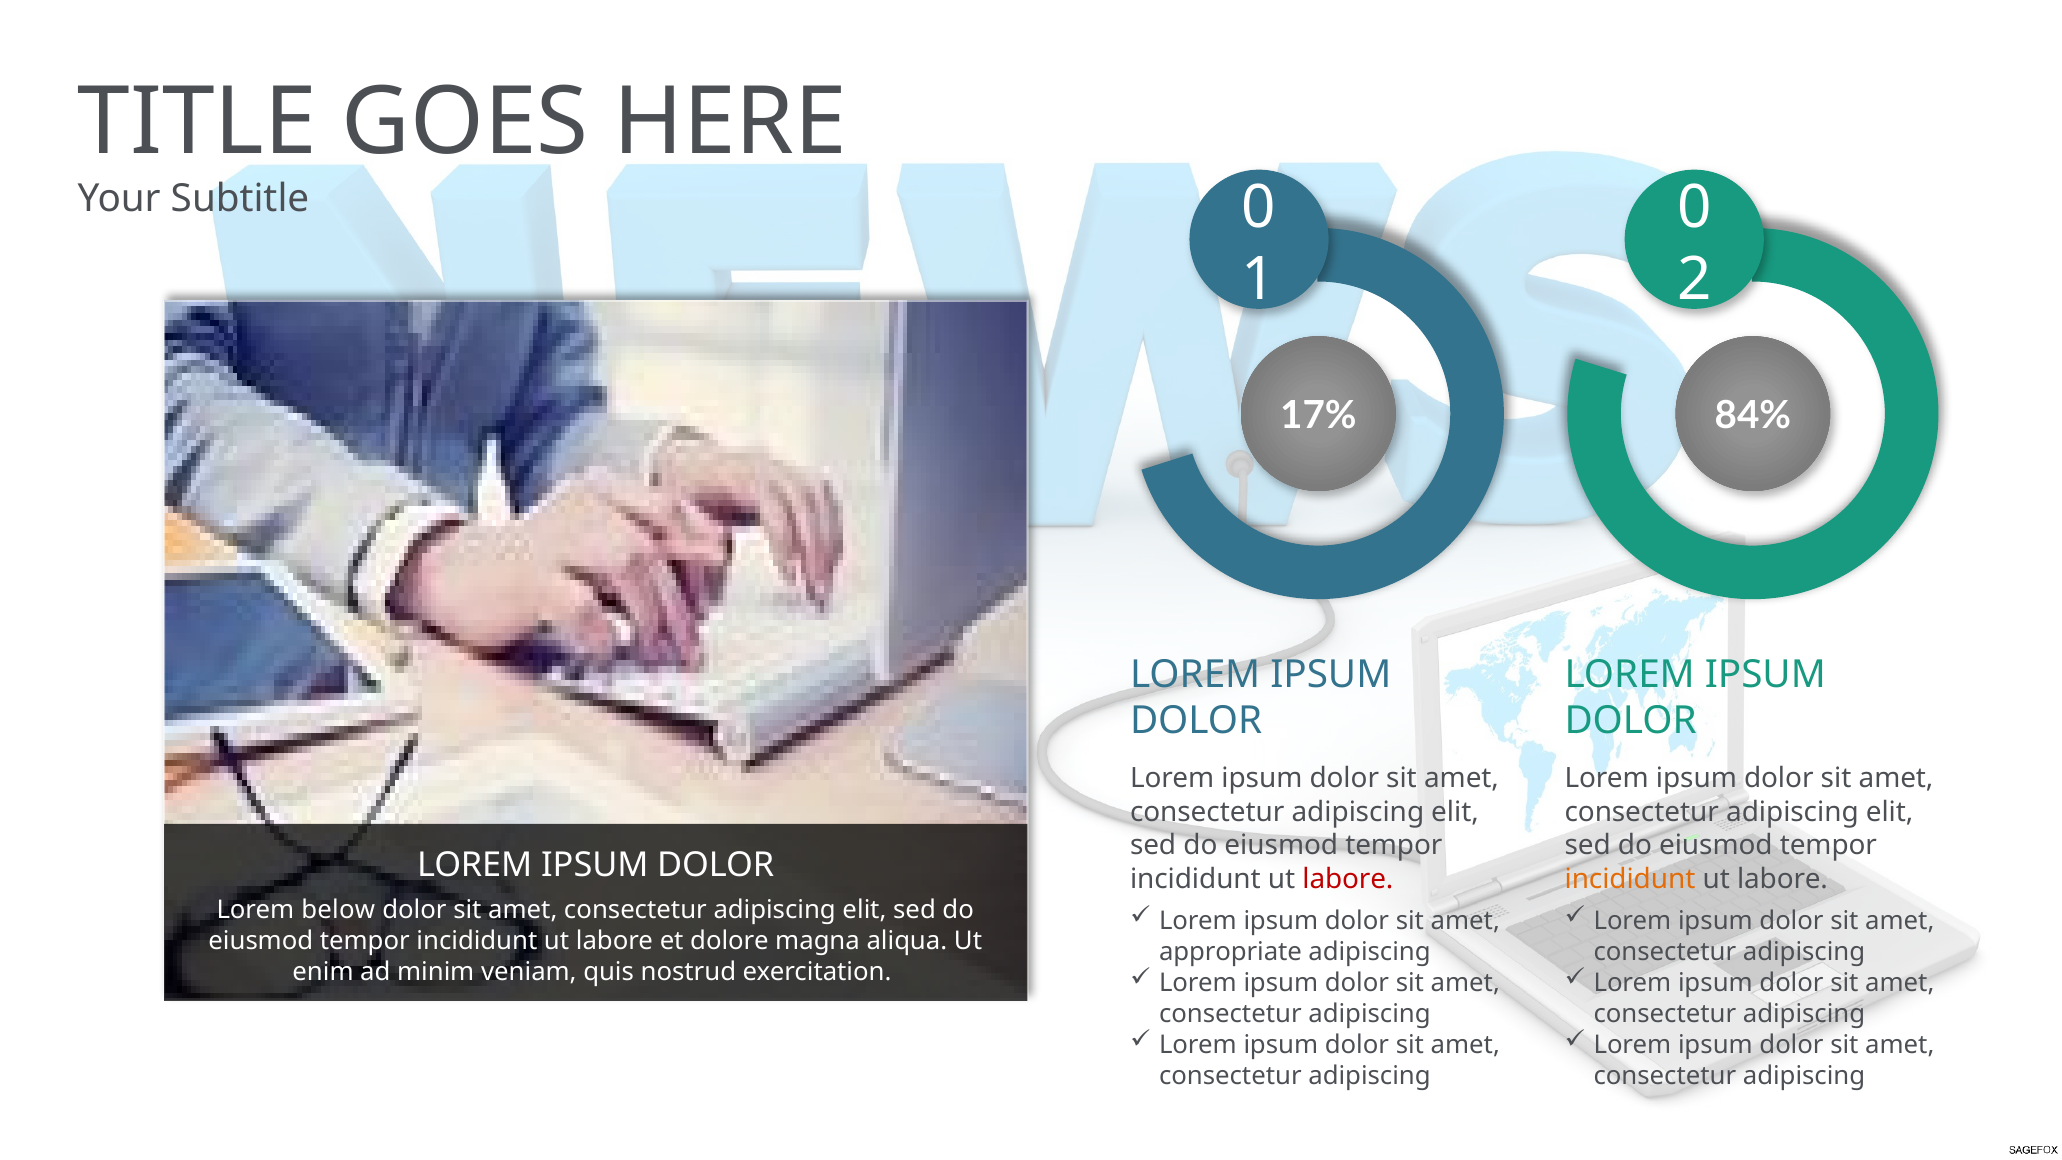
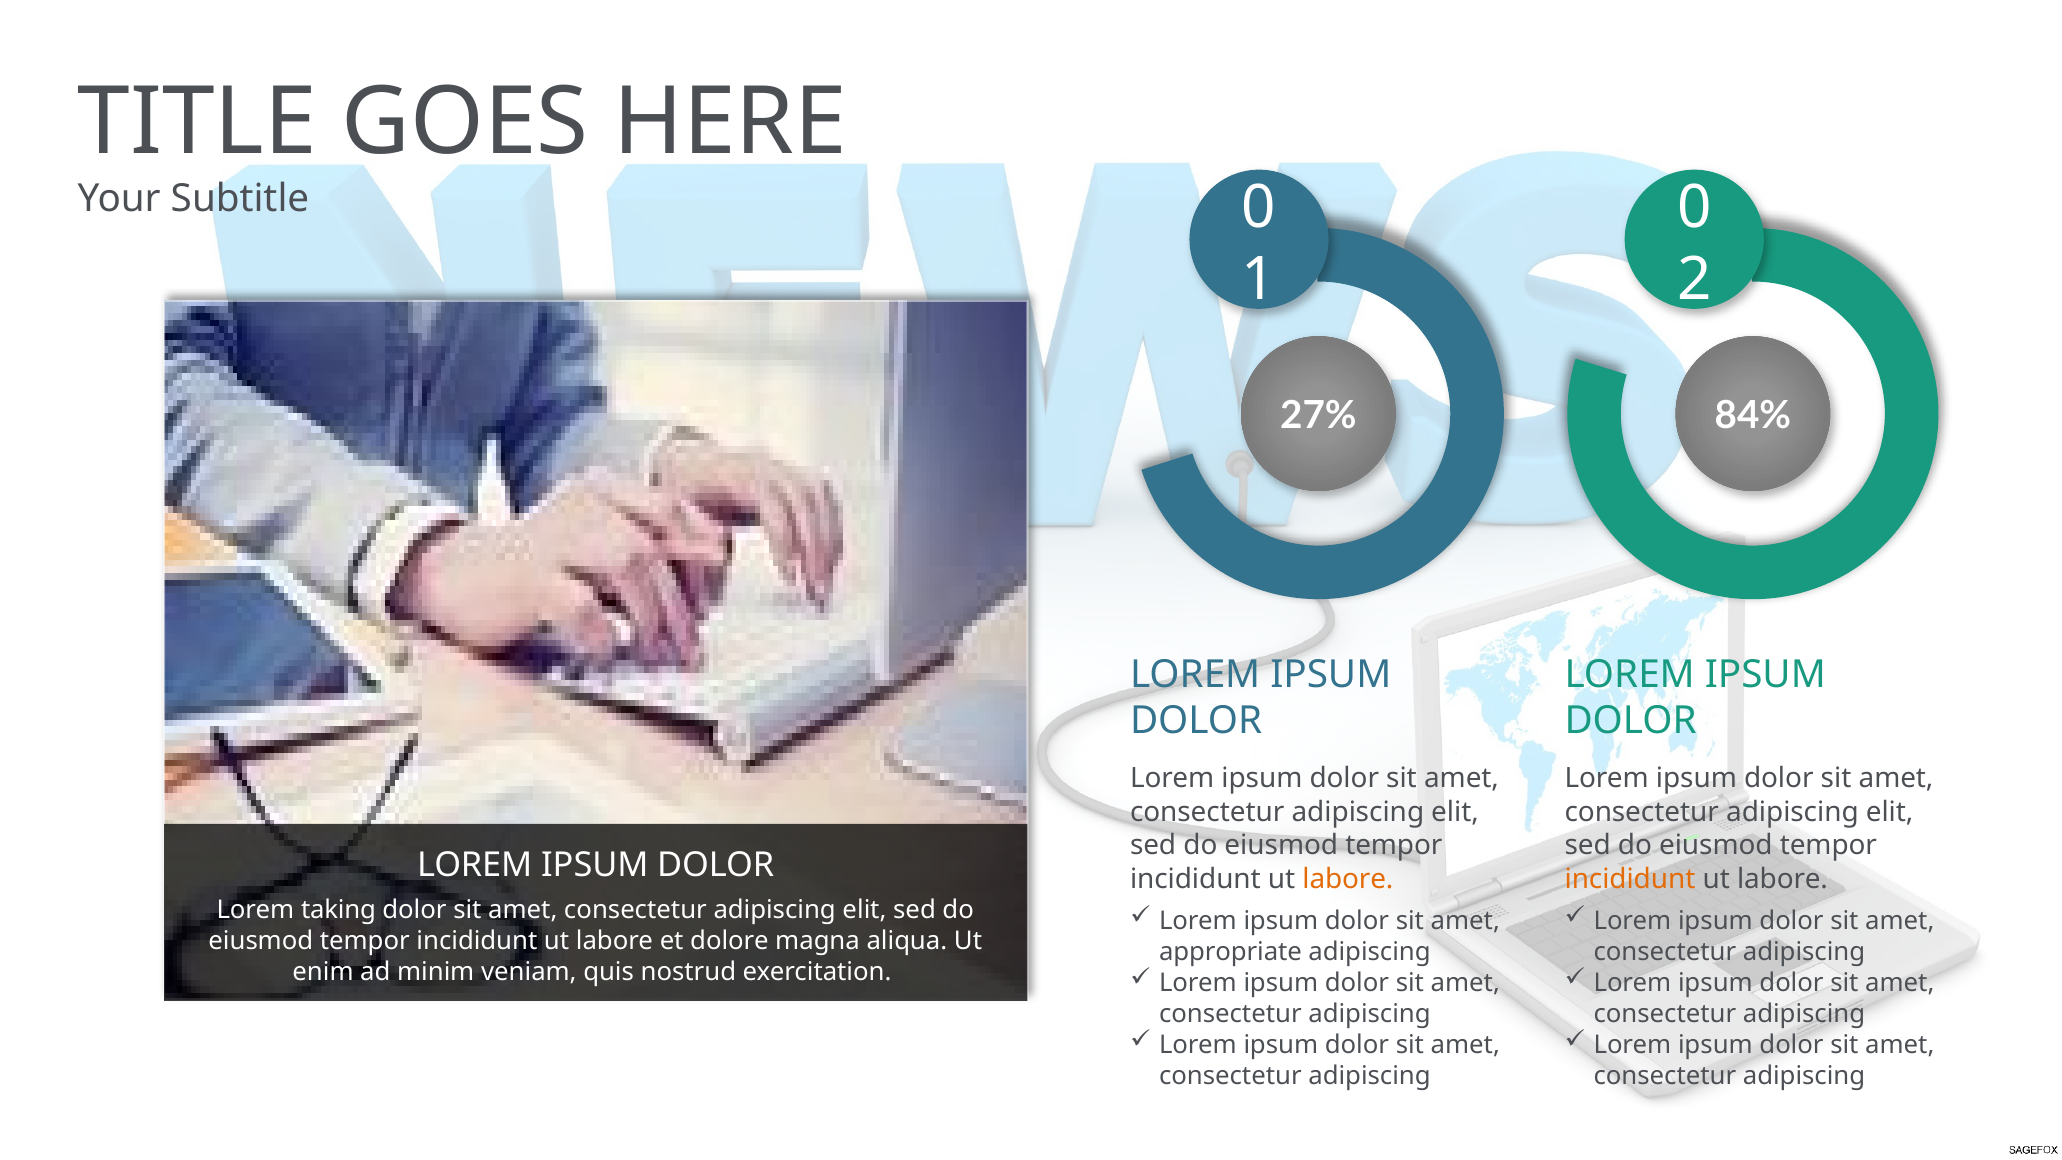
17%: 17% -> 27% (1318, 416)
labore colour: red -> orange (1348, 879)
below: below -> taking (338, 910)
